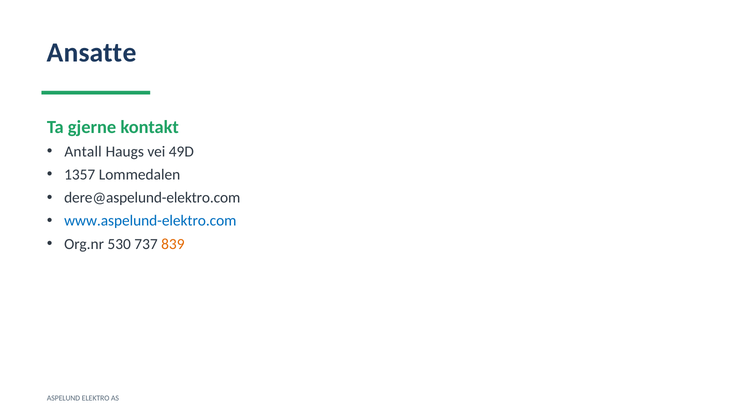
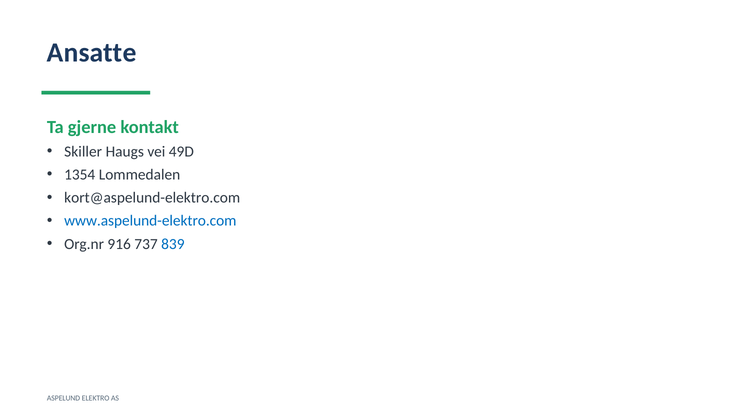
Antall: Antall -> Skiller (83, 152)
1357: 1357 -> 1354 (80, 175)
dere@aspelund-elektro.com: dere@aspelund-elektro.com -> kort@aspelund-elektro.com (152, 198)
530: 530 -> 916 (119, 244)
839 colour: orange -> blue (173, 244)
